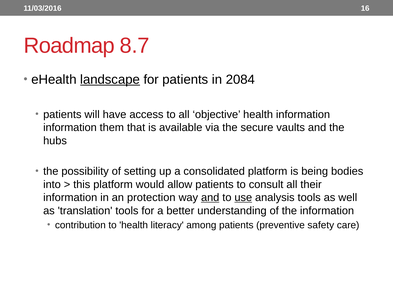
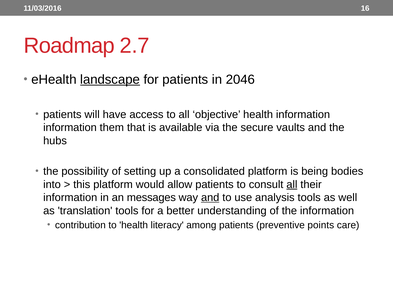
8.7: 8.7 -> 2.7 (135, 46)
2084: 2084 -> 2046 (240, 80)
all underline: none -> present (292, 184)
protection: protection -> messages (151, 197)
use underline: present -> none (243, 197)
safety: safety -> points (321, 225)
